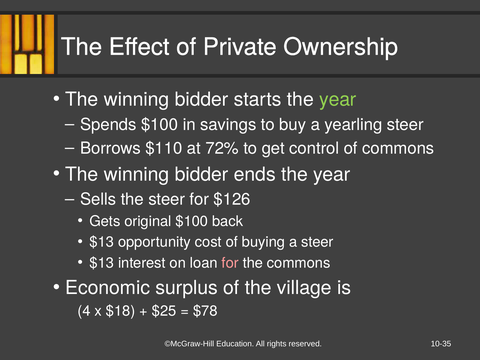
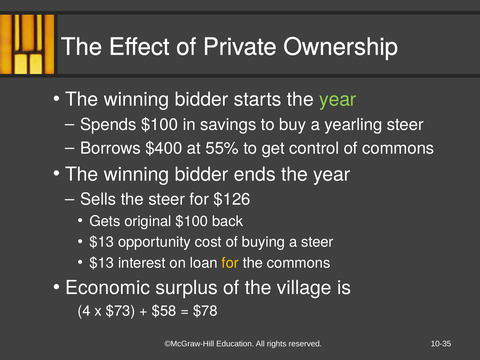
$110: $110 -> $400 (164, 148)
72%: 72% -> 55% (222, 148)
for colour: pink -> yellow (230, 263)
$18: $18 -> $73 (121, 311)
$25: $25 -> $58 (164, 311)
